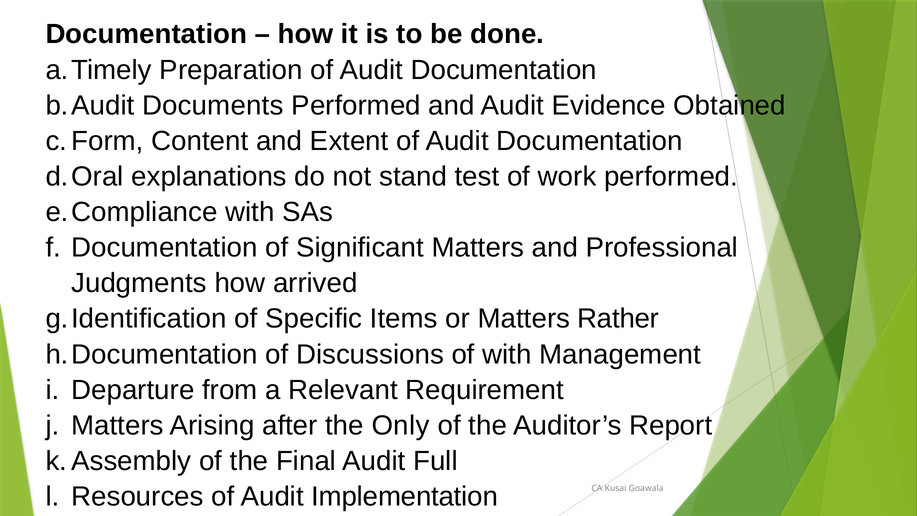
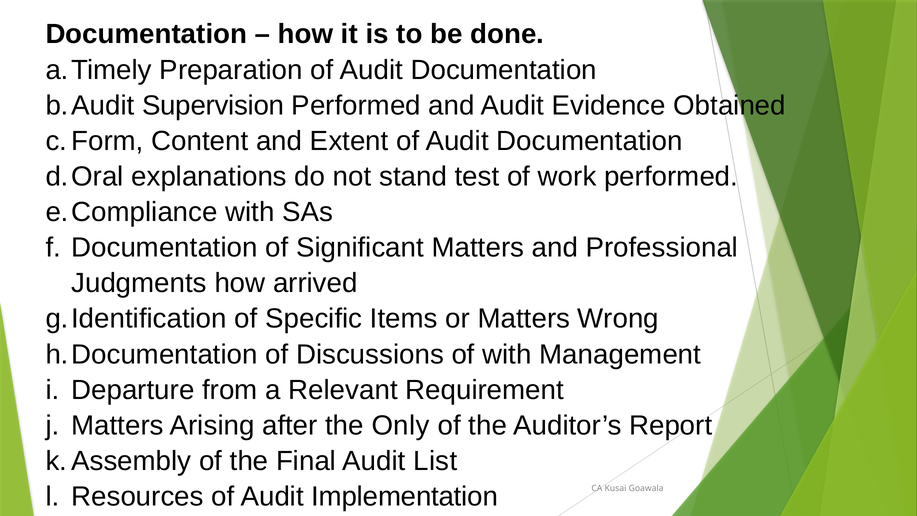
Documents: Documents -> Supervision (213, 105)
Rather: Rather -> Wrong (618, 319)
Full: Full -> List (435, 461)
